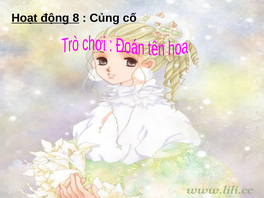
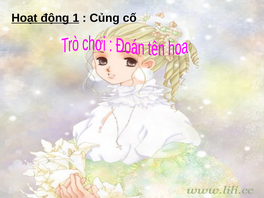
8: 8 -> 1 (76, 18)
